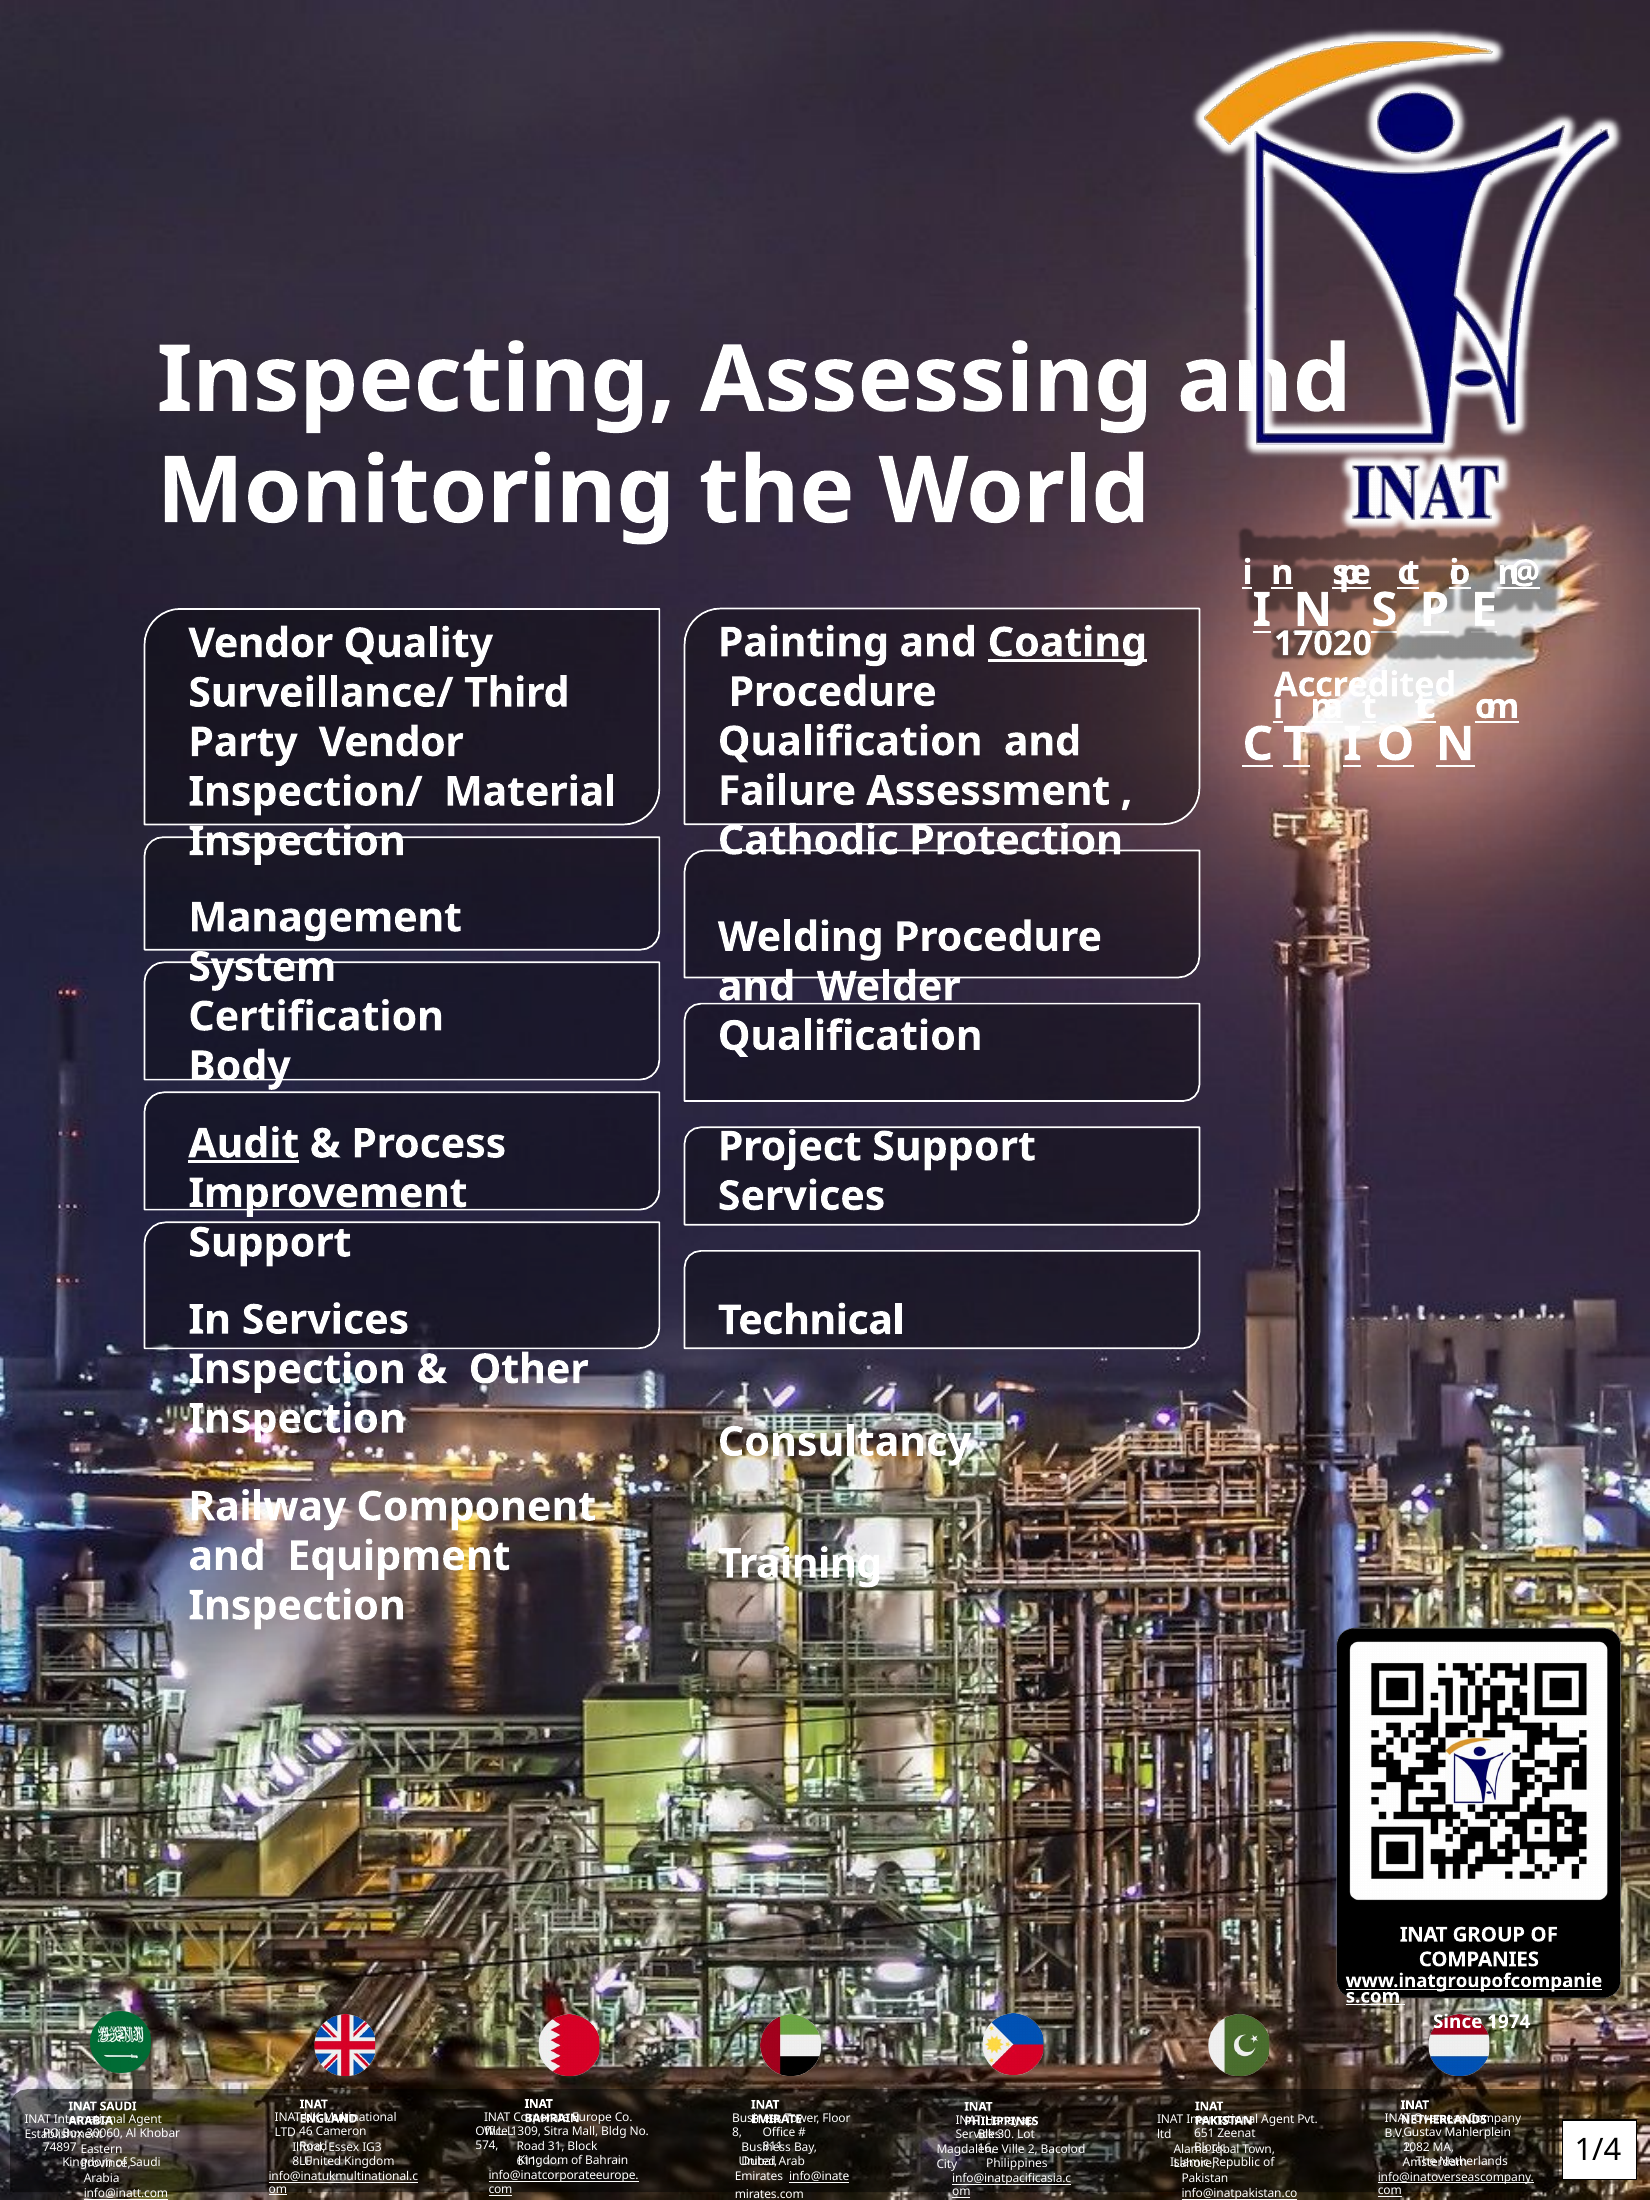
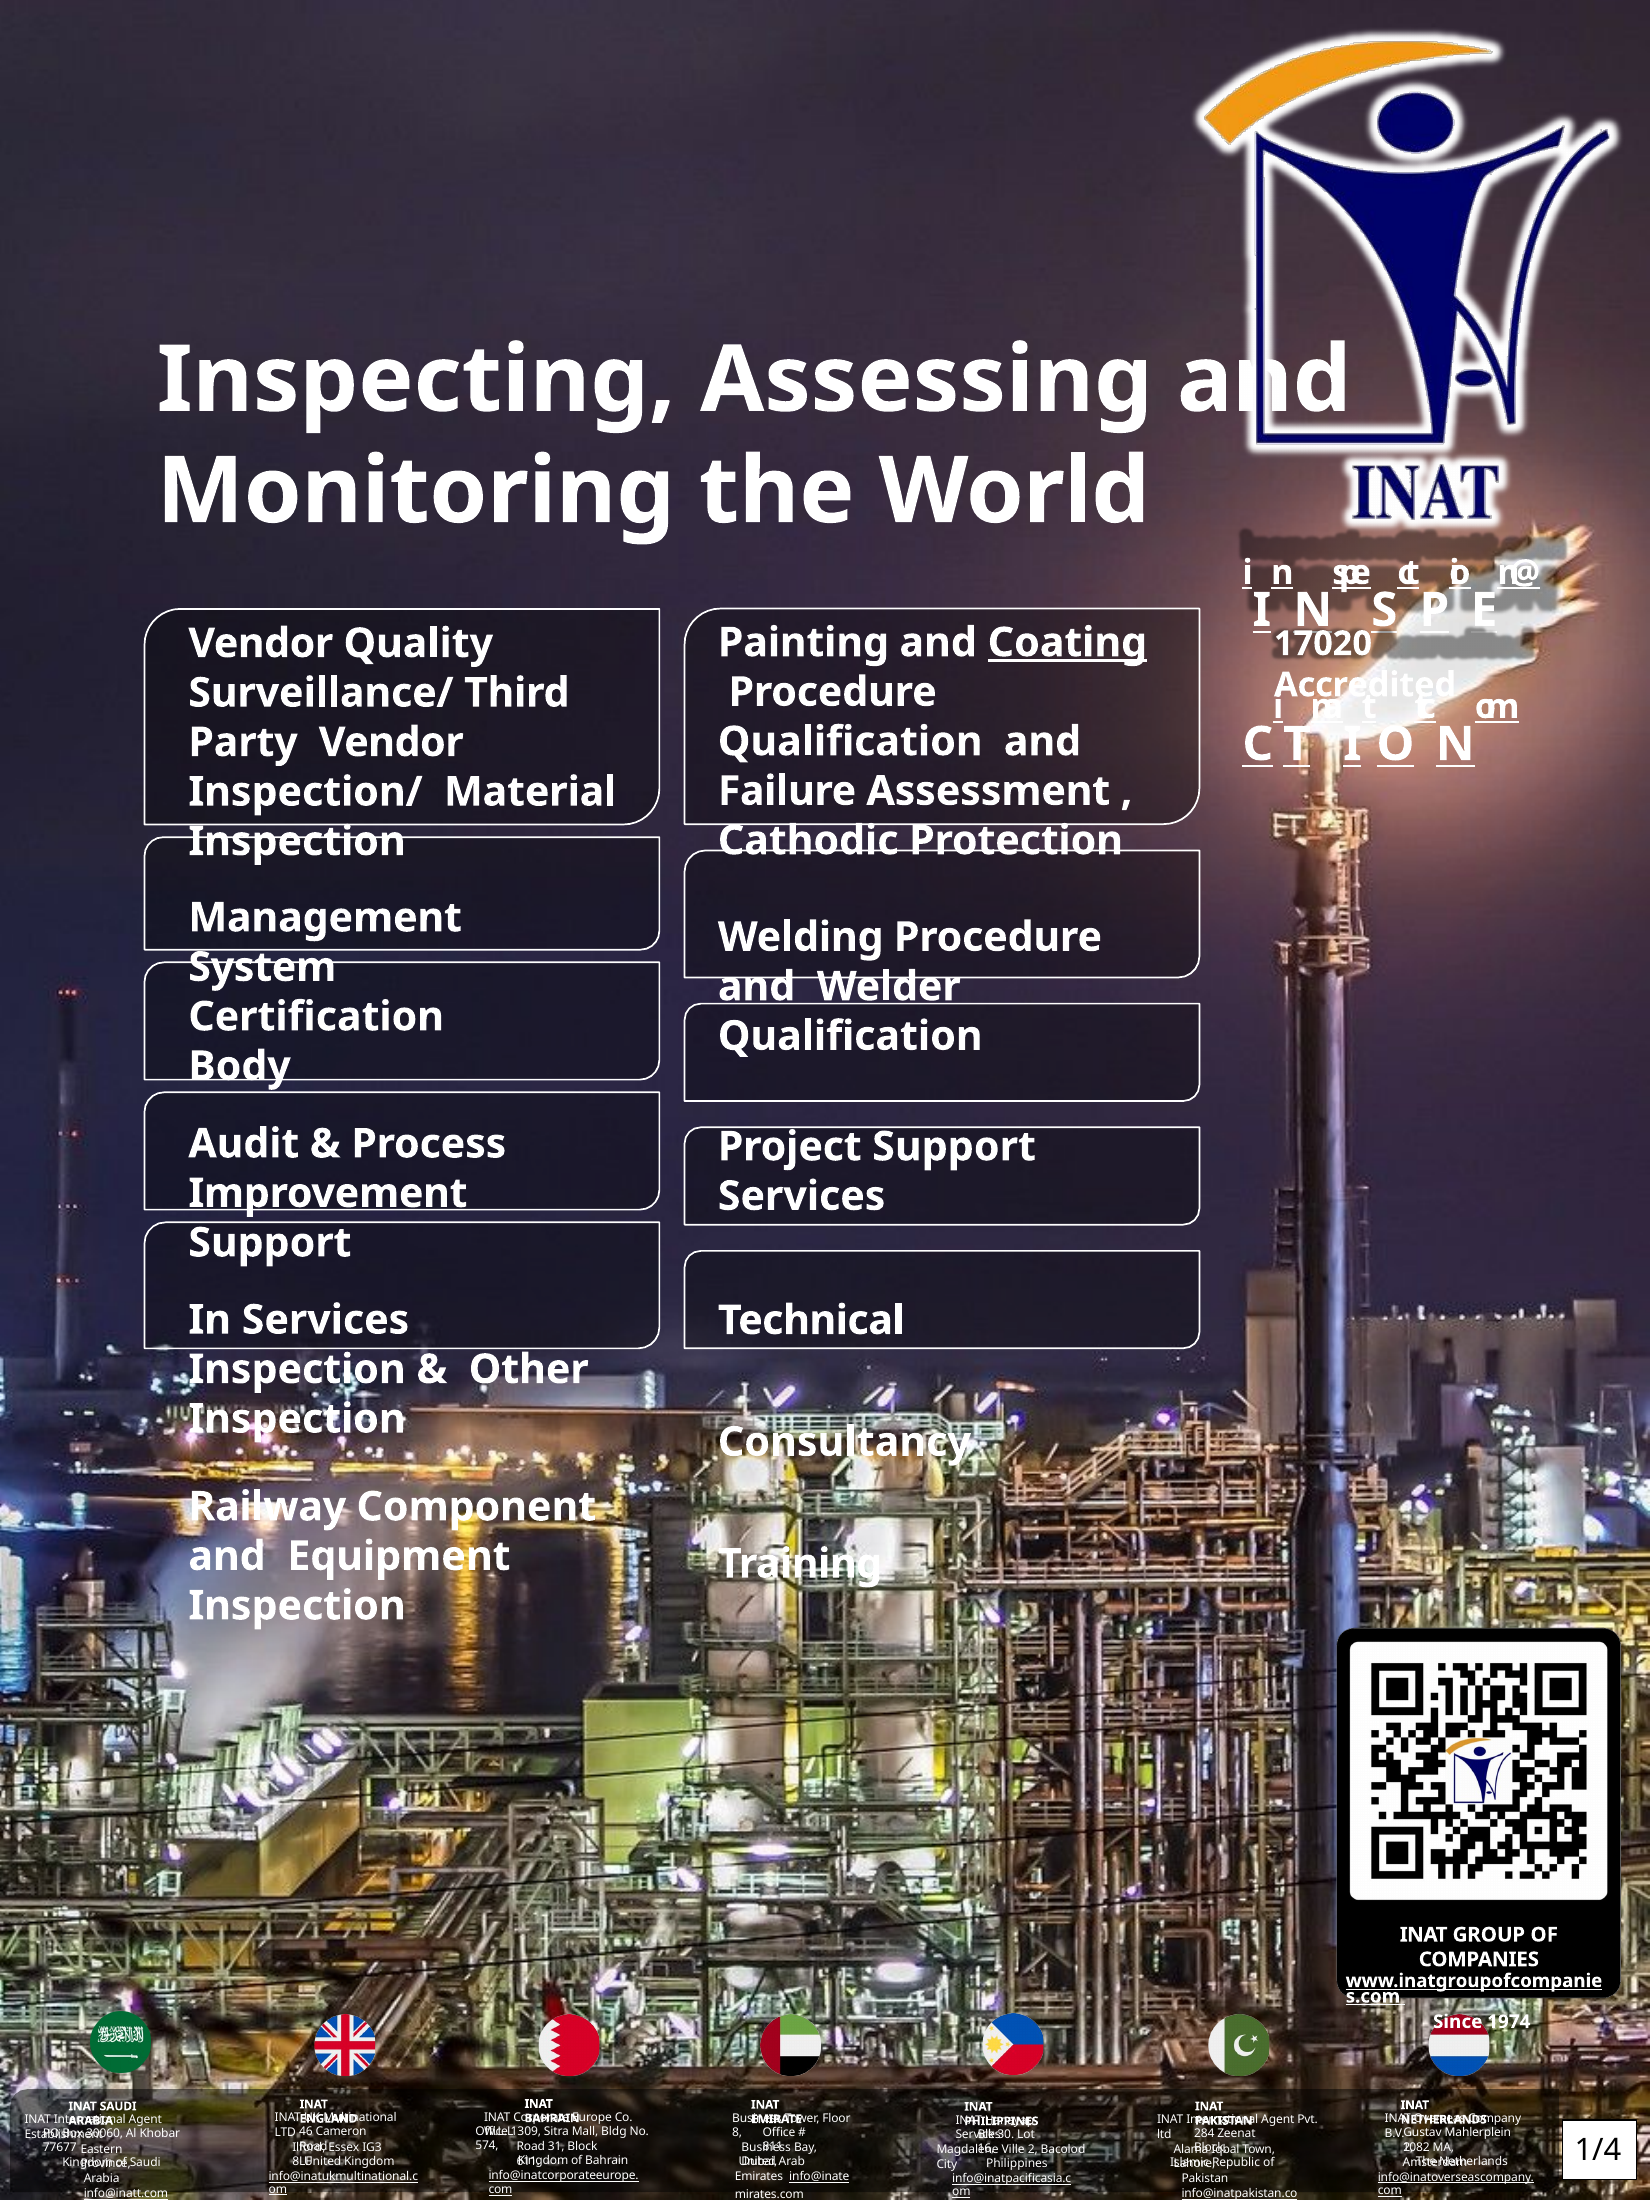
Audit underline: present -> none (244, 1144)
651: 651 -> 284 (1204, 2134)
74897: 74897 -> 77677 (60, 2148)
